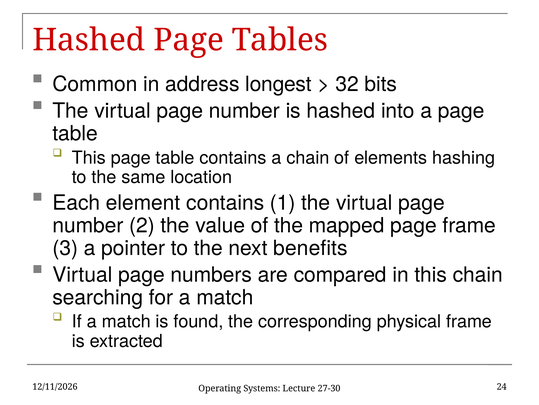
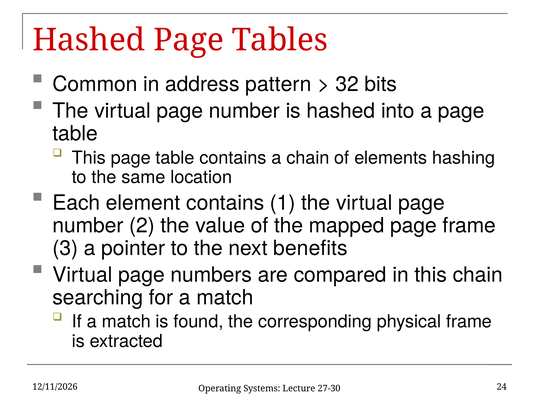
longest: longest -> pattern (278, 84)
